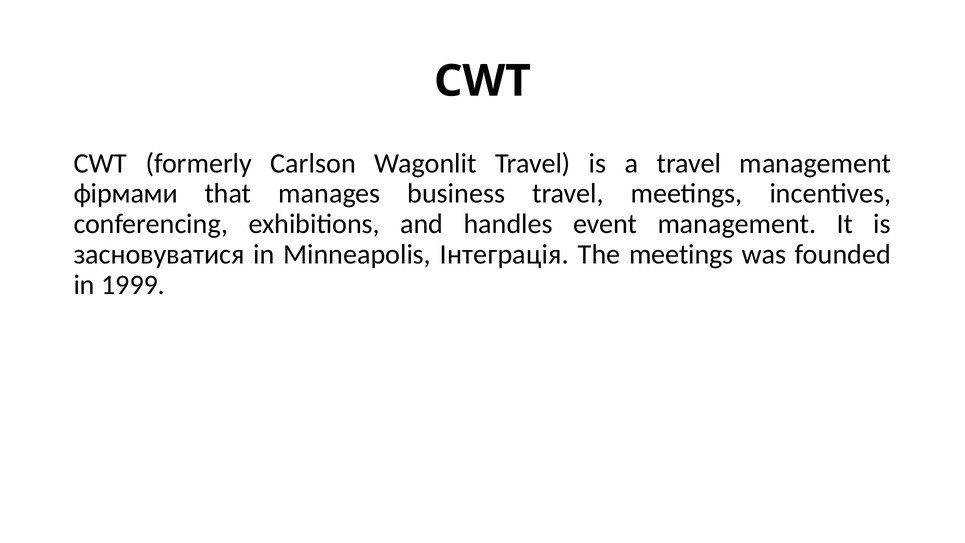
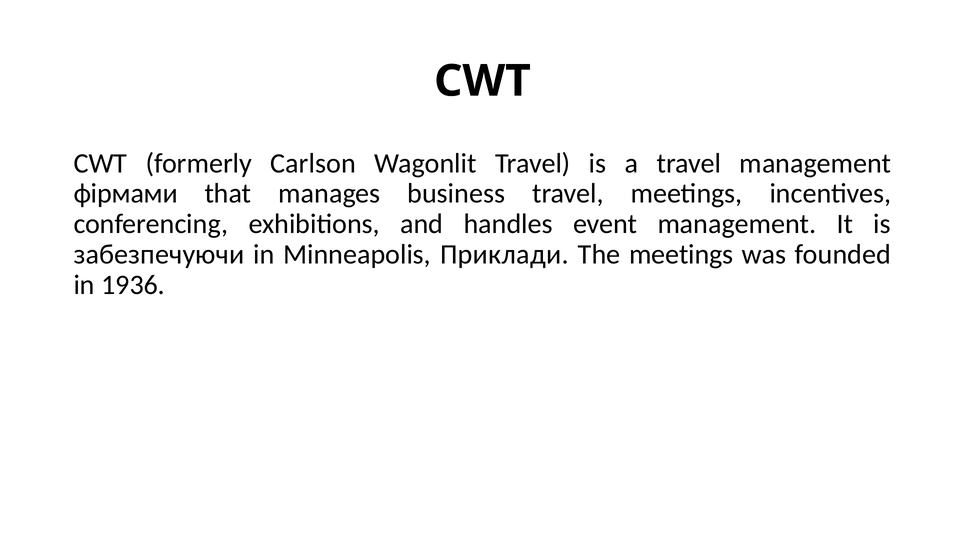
засновуватися: засновуватися -> забезпечуючи (159, 254)
Інтеграція: Інтеграція -> Приклади (504, 254)
1999: 1999 -> 1936 (133, 285)
